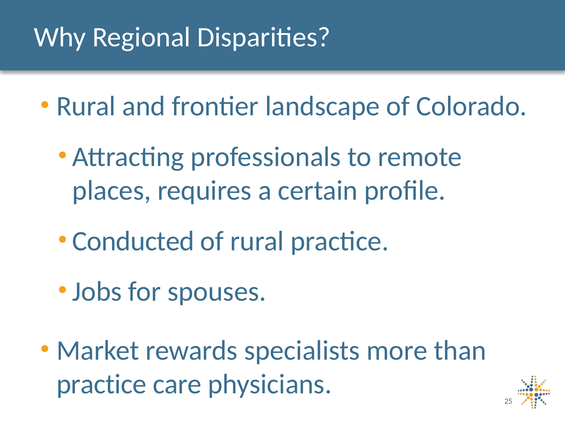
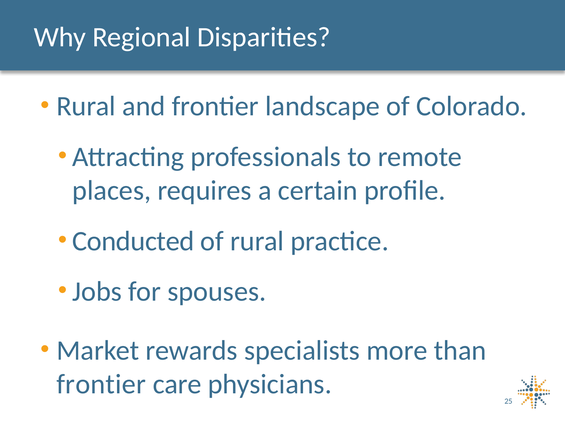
practice: practice -> frontier (101, 385)
